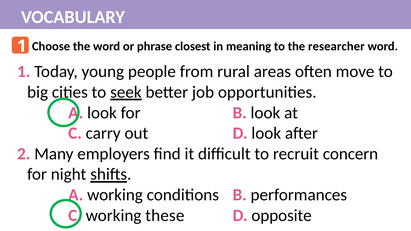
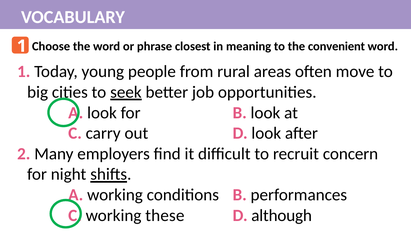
researcher: researcher -> convenient (336, 47)
opposite: opposite -> although (282, 216)
